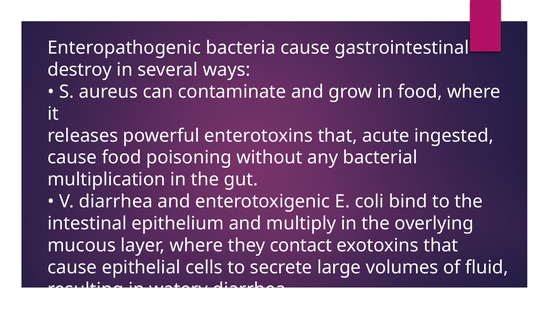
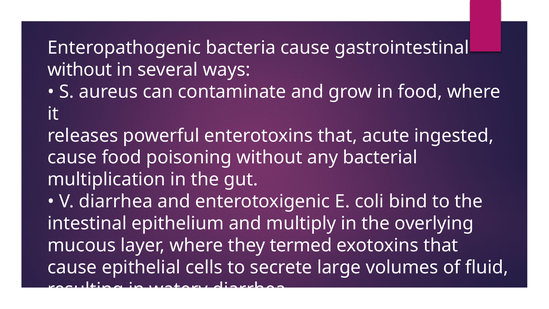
destroy: destroy -> without (80, 70)
contact: contact -> termed (301, 245)
